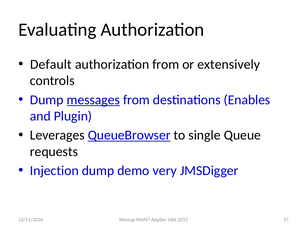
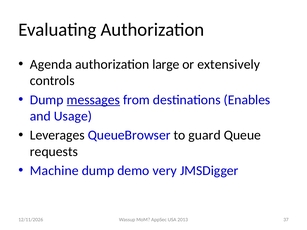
Default: Default -> Agenda (51, 64)
authorization from: from -> large (166, 64)
Plugin: Plugin -> Usage (73, 116)
QueueBrowser underline: present -> none (129, 135)
single: single -> guard (205, 135)
Injection: Injection -> Machine (54, 171)
